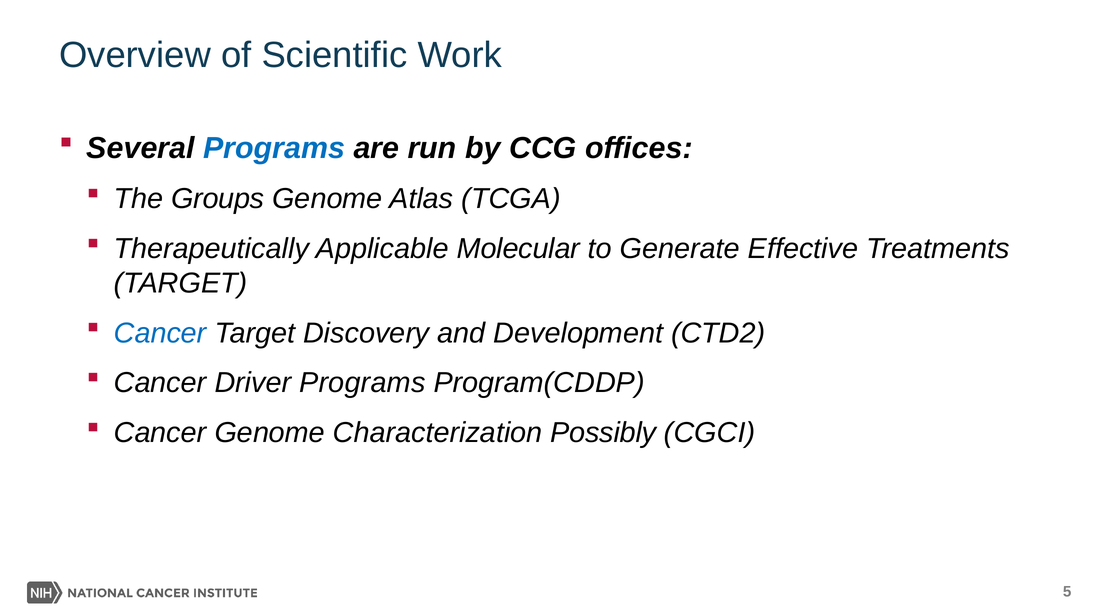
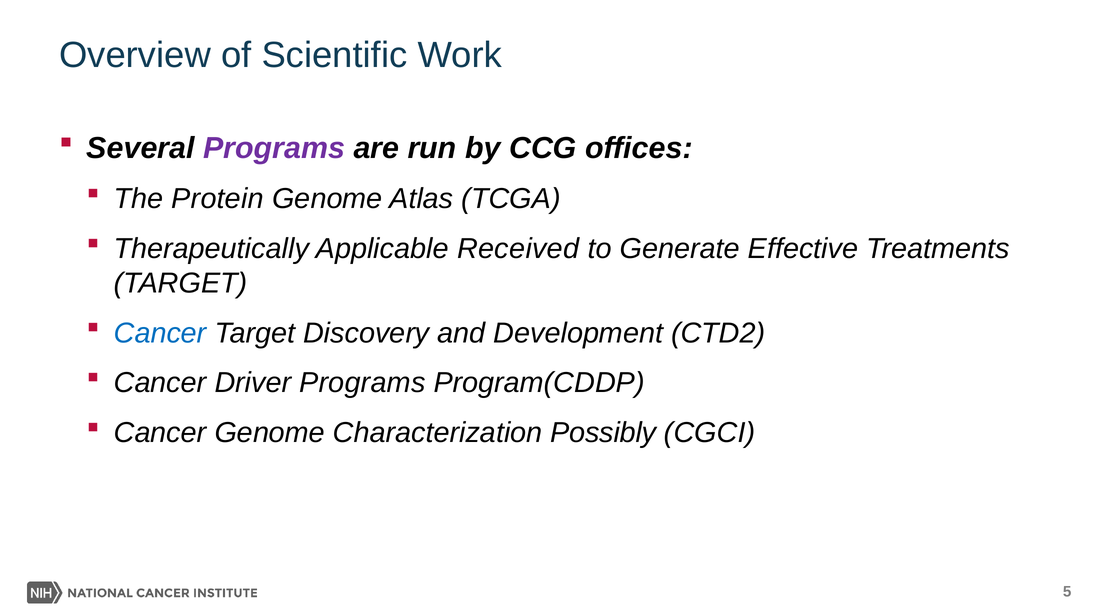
Programs colour: blue -> purple (274, 148)
Groups: Groups -> Protein (218, 199)
Molecular: Molecular -> Received (518, 249)
